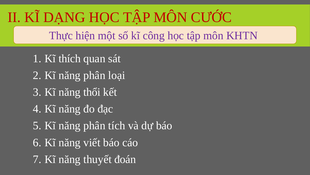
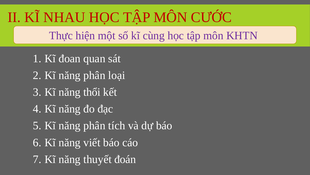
DẠNG: DẠNG -> NHAU (64, 17)
công: công -> cùng (154, 36)
thích: thích -> đoan (70, 58)
